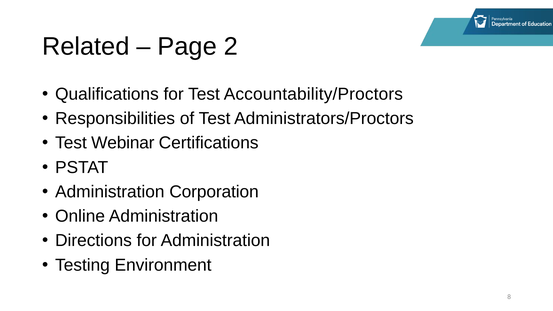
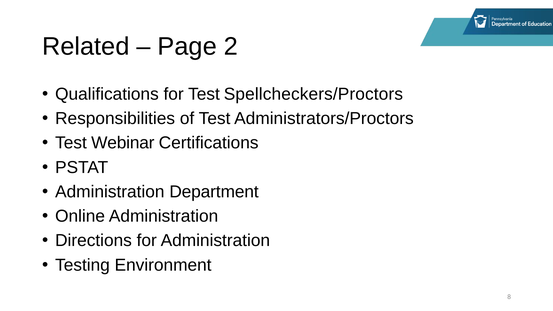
Accountability/Proctors: Accountability/Proctors -> Spellcheckers/Proctors (313, 94)
Corporation: Corporation -> Department (214, 192)
